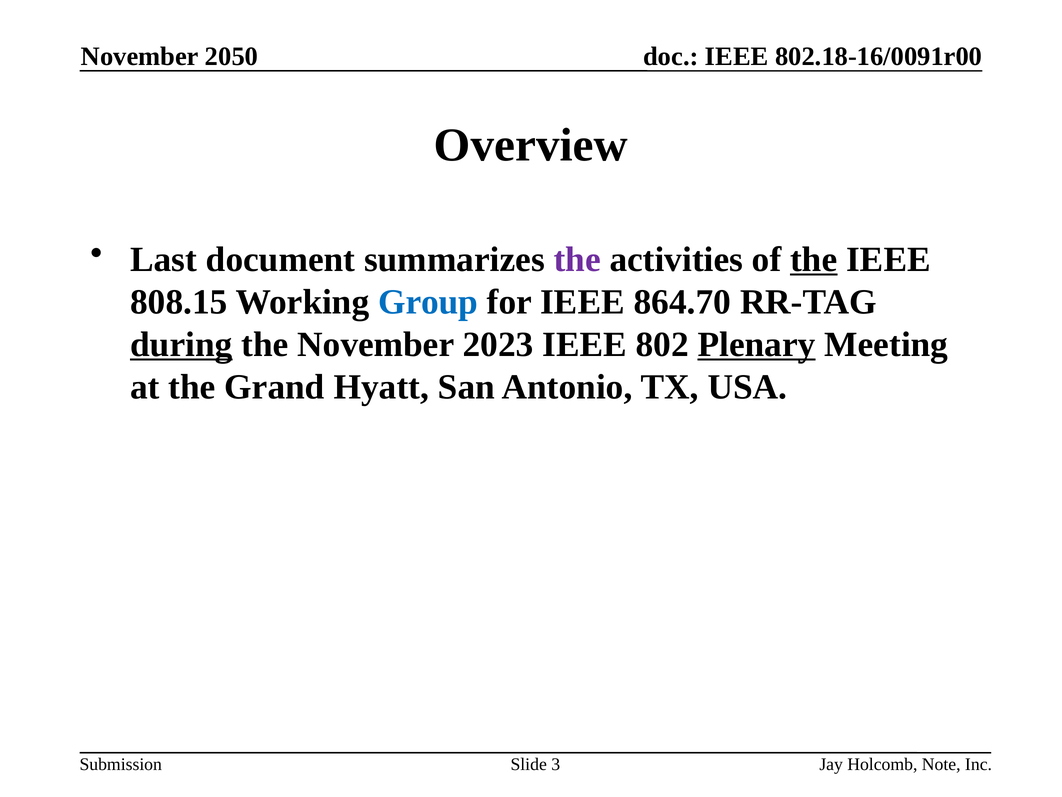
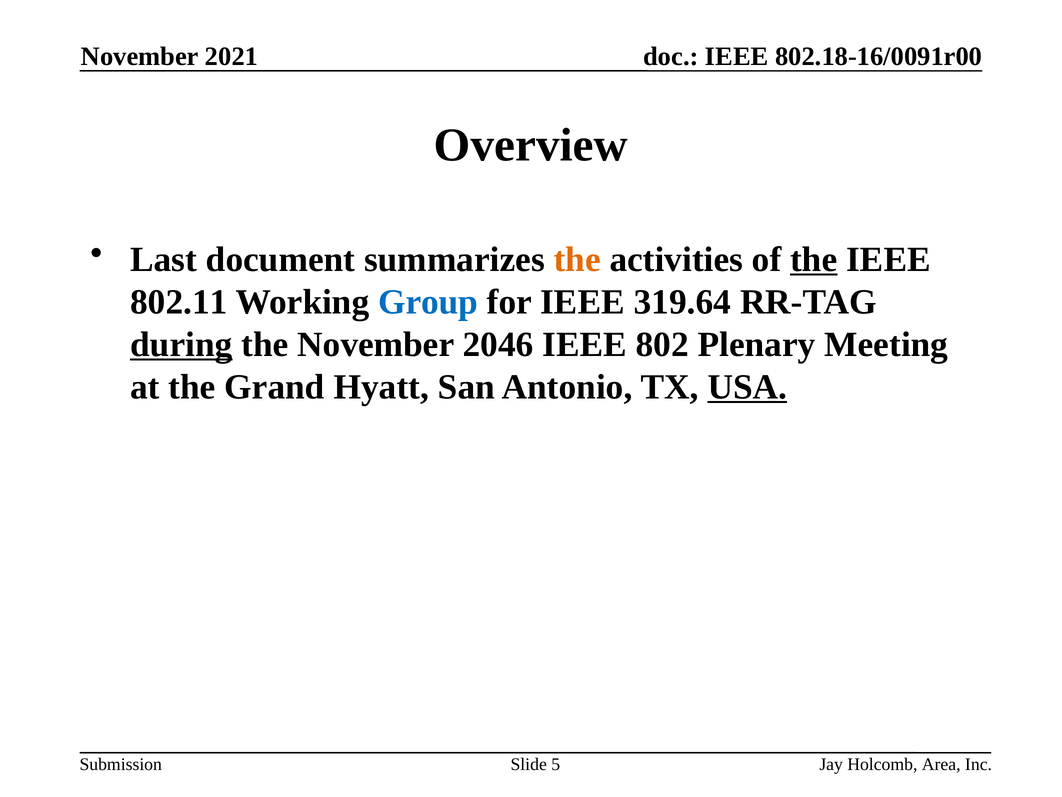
2050: 2050 -> 2021 (232, 57)
the colour: purple -> orange (577, 259)
808.15: 808.15 -> 802.11 (179, 302)
864.70: 864.70 -> 319.64 (682, 302)
2023: 2023 -> 2046 (498, 344)
Plenary underline: present -> none (757, 344)
USA underline: none -> present (747, 387)
Note: Note -> Area (941, 764)
3: 3 -> 5 (556, 764)
